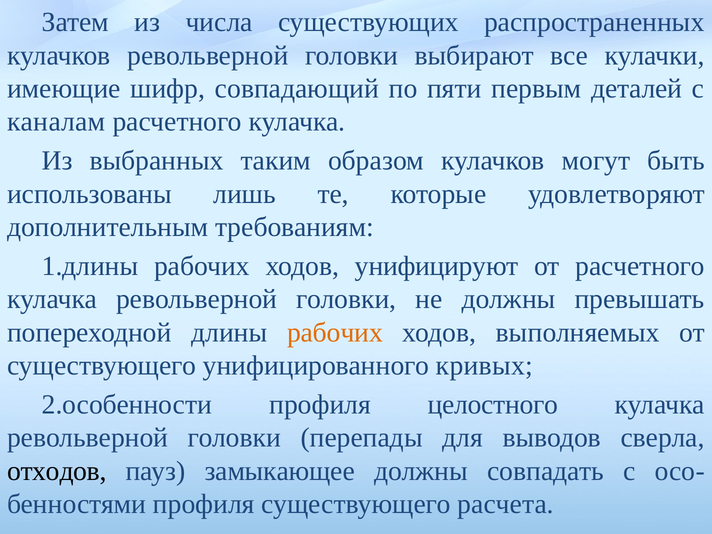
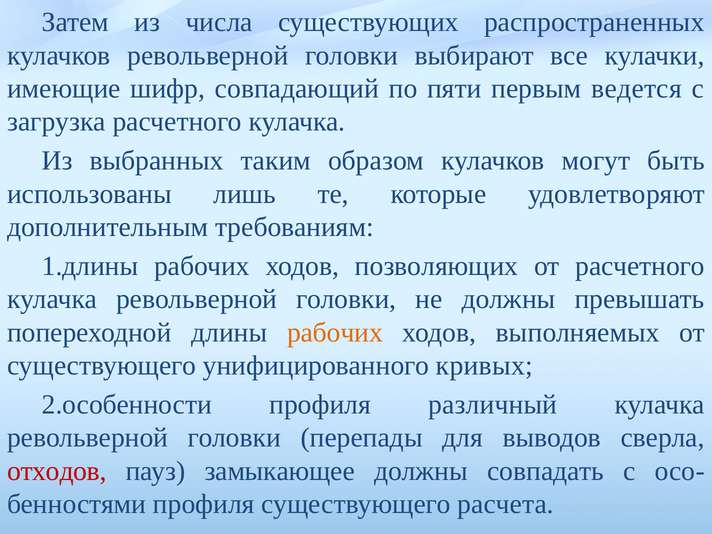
деталей: деталей -> ведется (637, 89)
каналам: каналам -> загрузка (56, 122)
унифицируют: унифицируют -> позволяющих (437, 266)
целостного: целостного -> различный (493, 404)
отходов colour: black -> red (57, 471)
